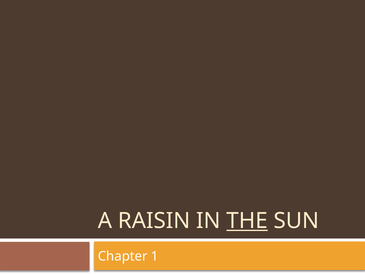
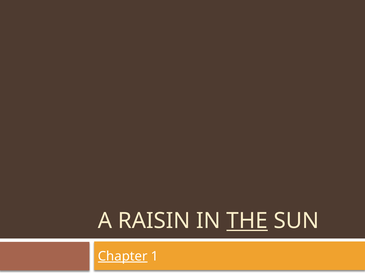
Chapter underline: none -> present (123, 256)
